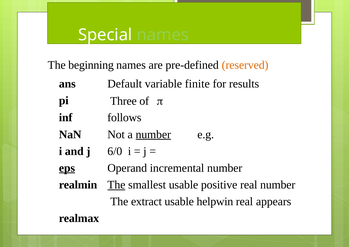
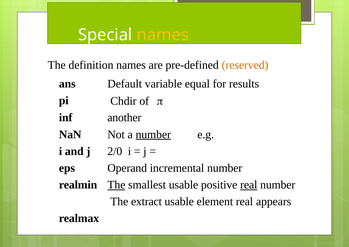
names colour: light green -> yellow (163, 35)
beginning: beginning -> definition (91, 65)
finite: finite -> equal (197, 84)
Three: Three -> Chdir (123, 101)
follows: follows -> another (124, 117)
6/0: 6/0 -> 2/0 (115, 151)
eps underline: present -> none (67, 168)
real underline: none -> present (249, 185)
helpwin: helpwin -> element (215, 201)
